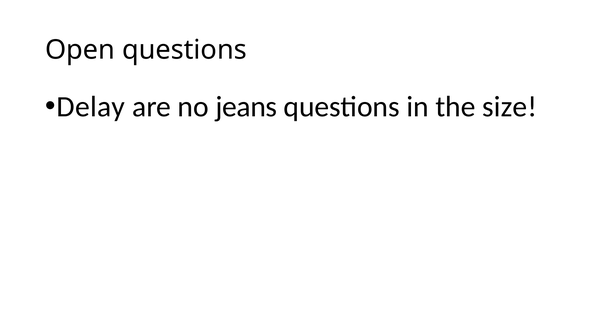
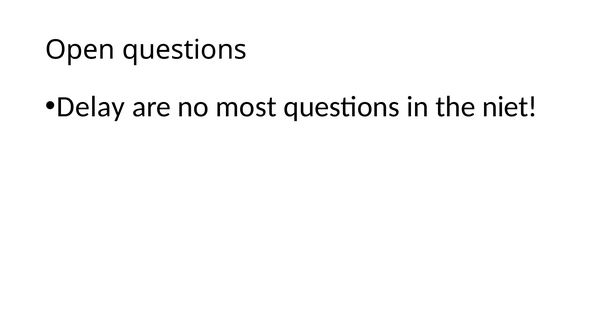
jeans: jeans -> most (246, 107)
size: size -> niet (510, 107)
